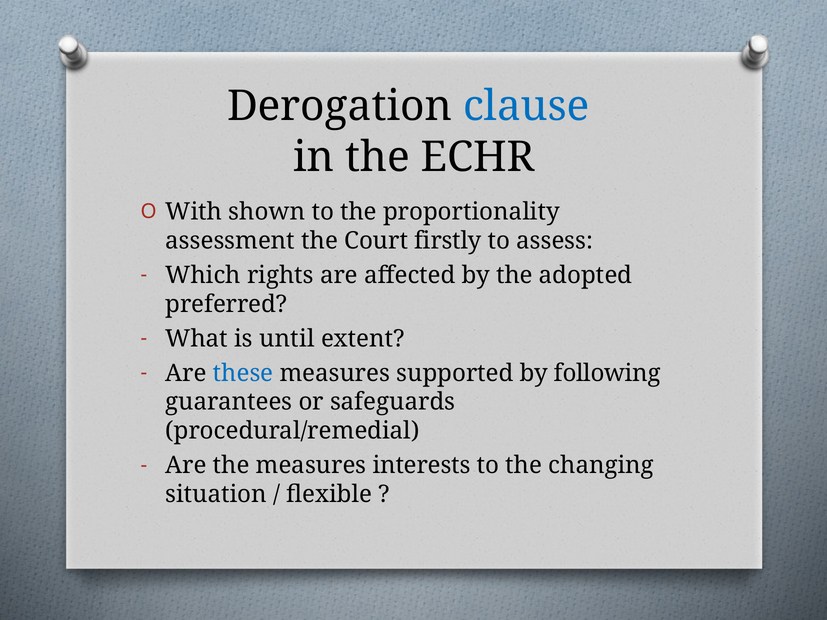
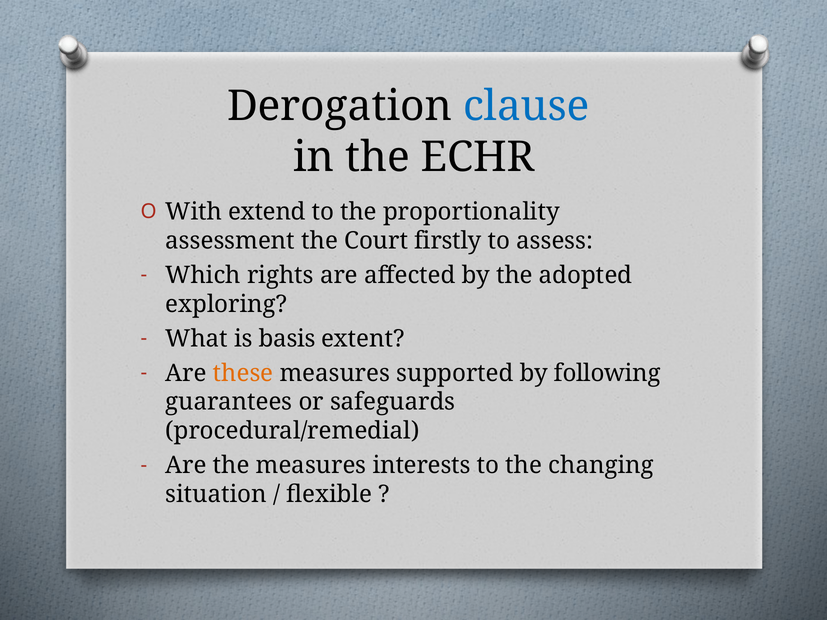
shown: shown -> extend (267, 212)
preferred: preferred -> exploring (226, 304)
until: until -> basis (287, 339)
these colour: blue -> orange (243, 373)
